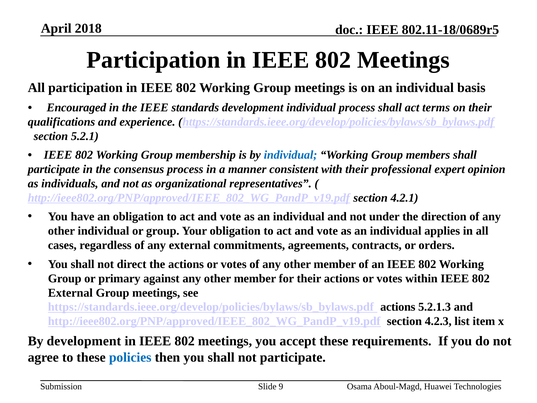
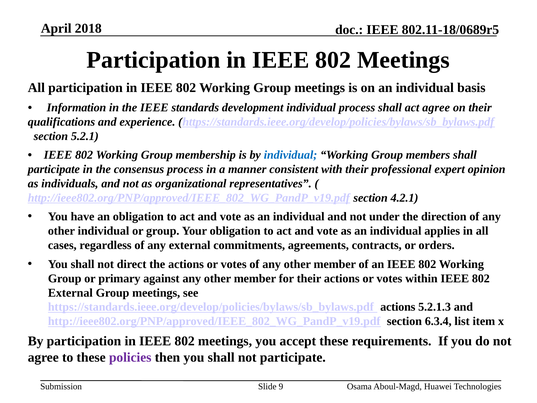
Encouraged: Encouraged -> Information (76, 107)
act terms: terms -> agree (436, 107)
4.2.3: 4.2.3 -> 6.3.4 (438, 321)
By development: development -> participation (84, 341)
policies colour: blue -> purple (130, 357)
